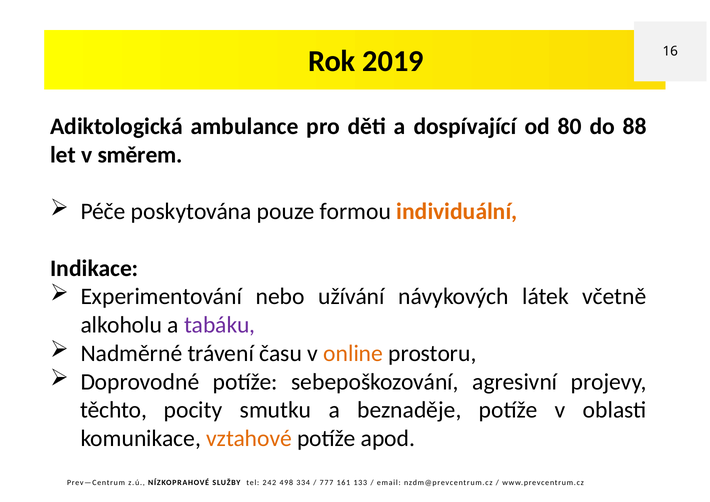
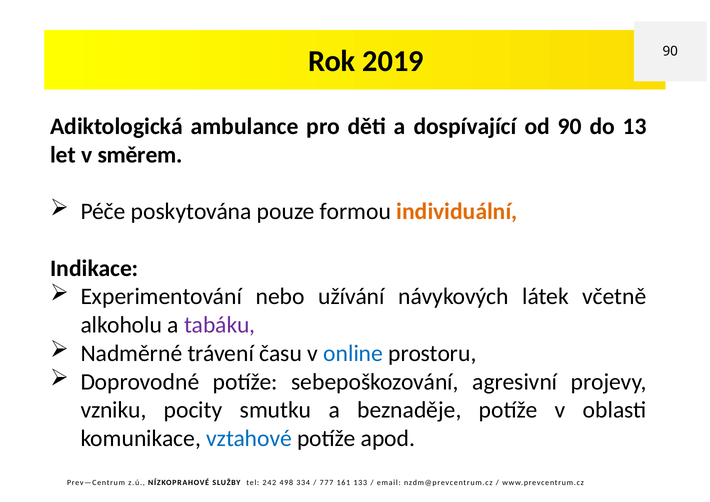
2019 16: 16 -> 90 (670, 51)
od 80: 80 -> 90 (570, 127)
88: 88 -> 13 (635, 127)
online colour: orange -> blue (353, 353)
těchto: těchto -> vzniku (113, 410)
vztahové colour: orange -> blue (249, 438)
